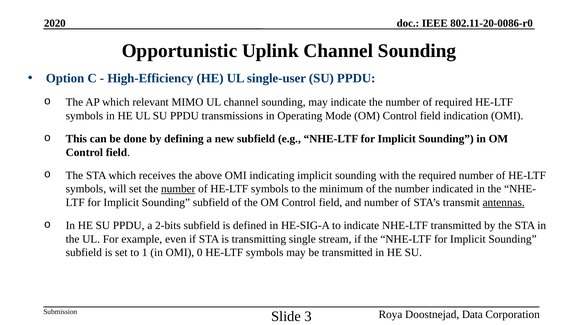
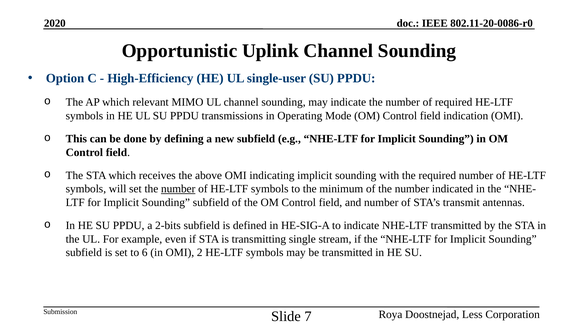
antennas underline: present -> none (504, 202)
1: 1 -> 6 (145, 253)
0: 0 -> 2 (200, 253)
Data: Data -> Less (472, 315)
3: 3 -> 7 (308, 317)
